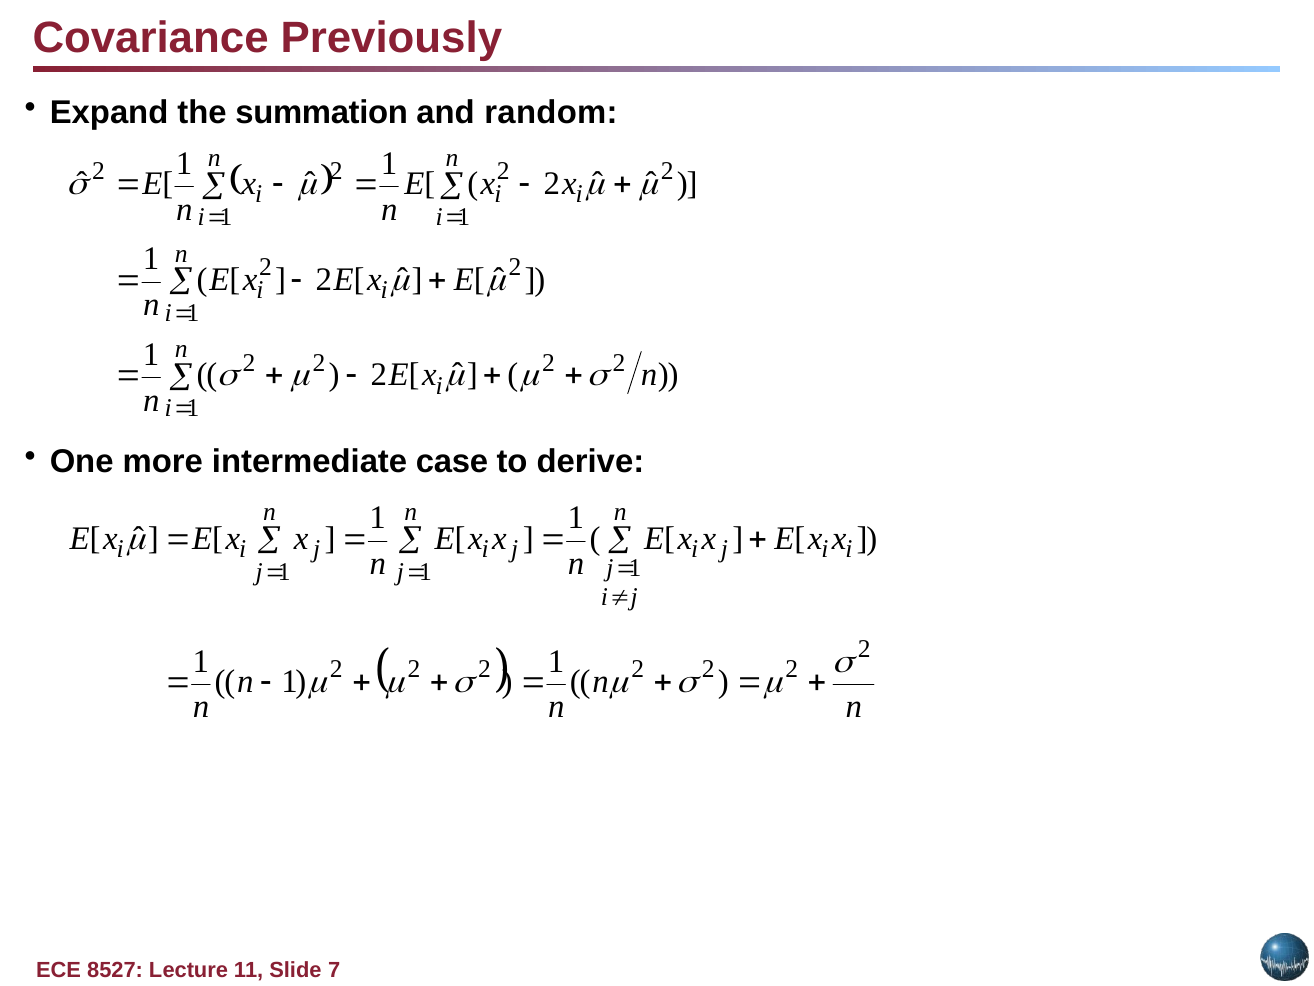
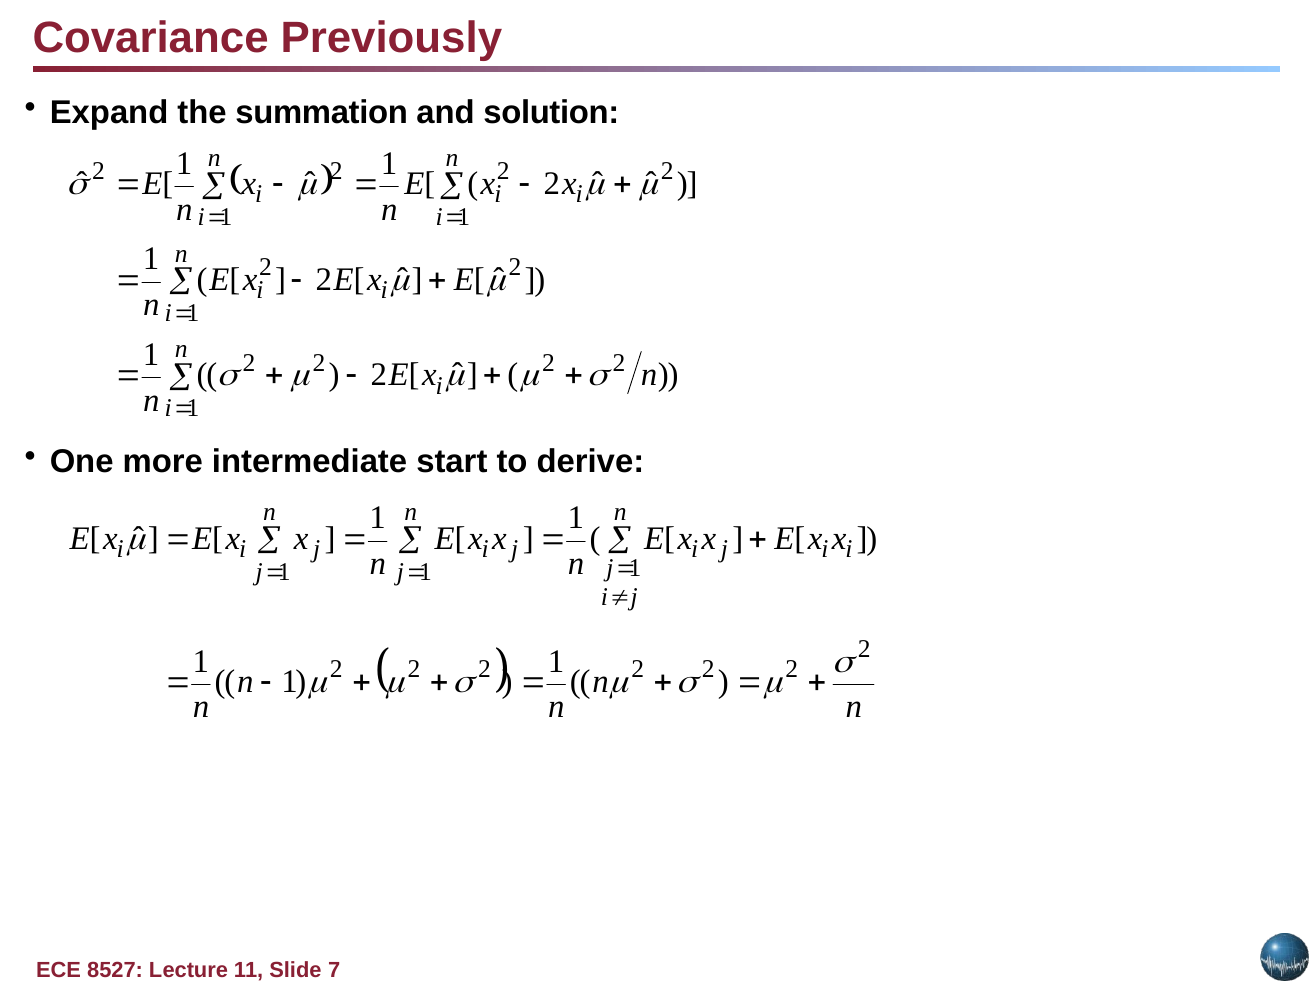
random: random -> solution (551, 113)
case: case -> start (452, 462)
